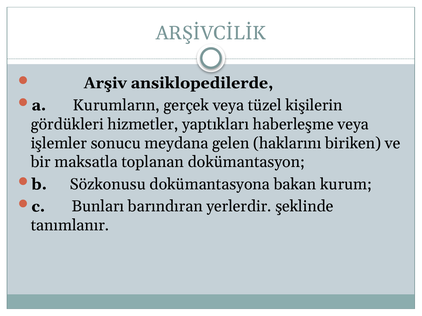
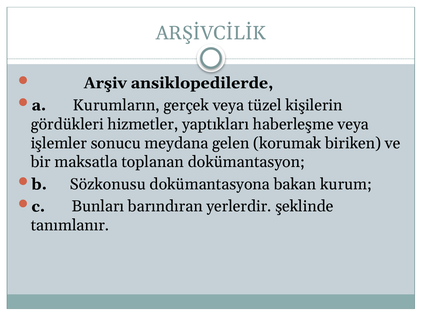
haklarını: haklarını -> korumak (287, 143)
